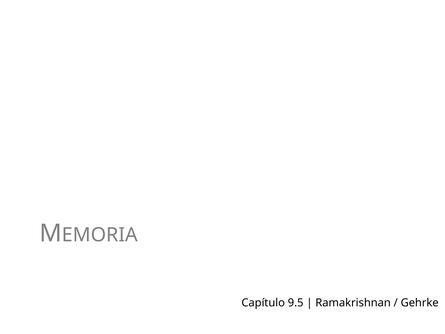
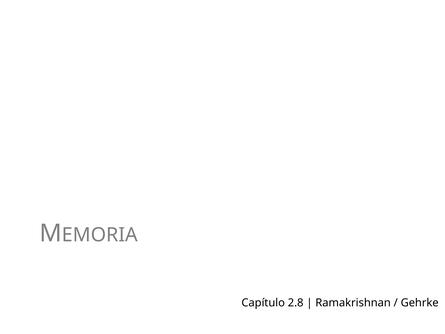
9.5: 9.5 -> 2.8 (296, 303)
